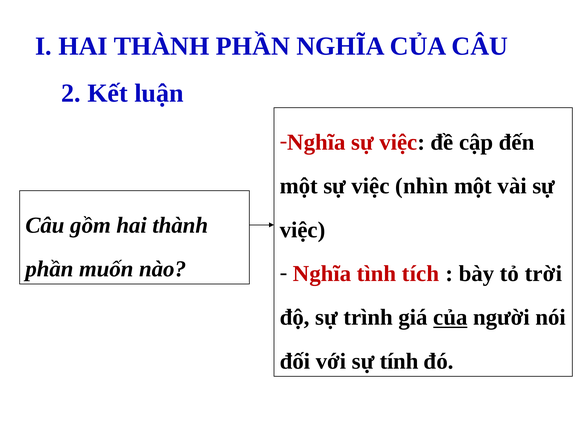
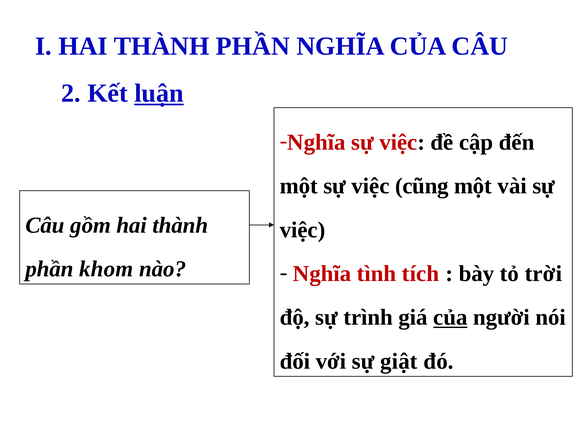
luận underline: none -> present (159, 93)
nhìn: nhìn -> cũng (422, 186)
muốn: muốn -> khom (106, 269)
tính: tính -> giật (399, 361)
